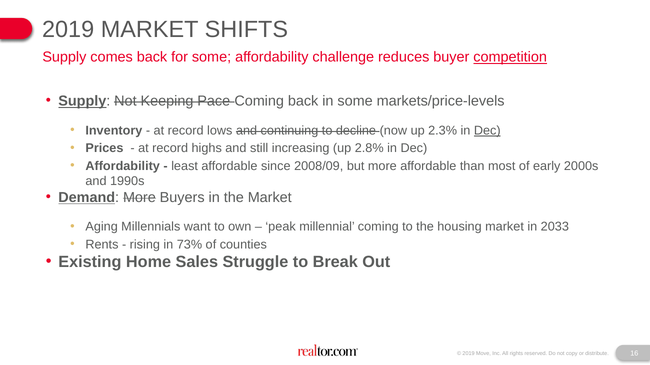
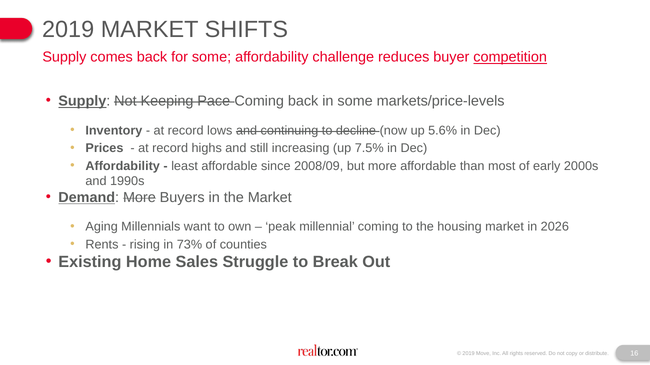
2.3%: 2.3% -> 5.6% (443, 131)
Dec underline: present -> none (487, 131)
2.8%: 2.8% -> 7.5% (369, 148)
2033: 2033 -> 2026 (555, 227)
